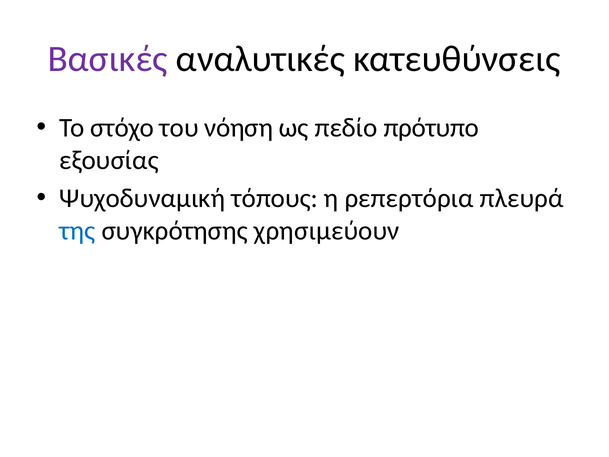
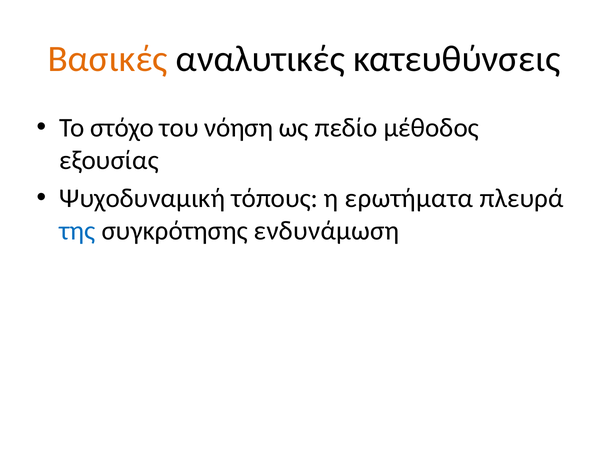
Βασικές colour: purple -> orange (108, 59)
πρότυπο: πρότυπο -> μέθοδος (431, 128)
ρεπερτόρια: ρεπερτόρια -> ερωτήματα (409, 198)
χρησιμεύουν: χρησιμεύουν -> ενδυνάμωση (327, 231)
